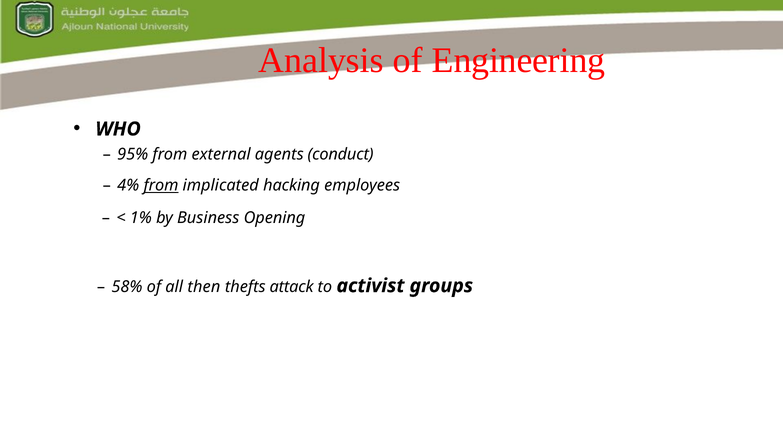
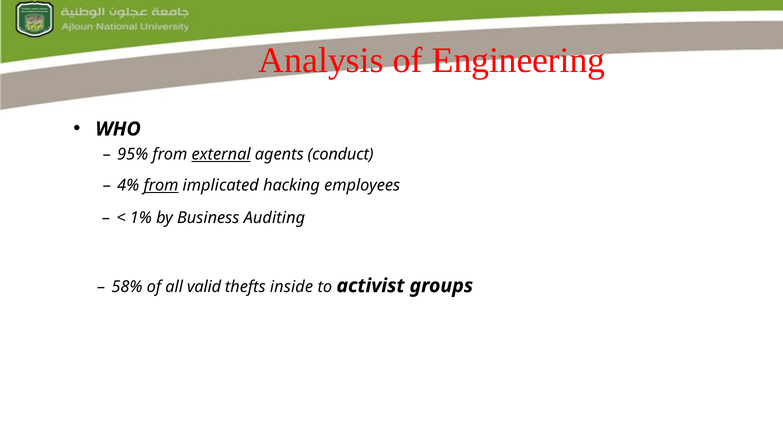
external underline: none -> present (221, 154)
Opening: Opening -> Auditing (274, 217)
then: then -> valid (204, 286)
attack: attack -> inside (291, 286)
